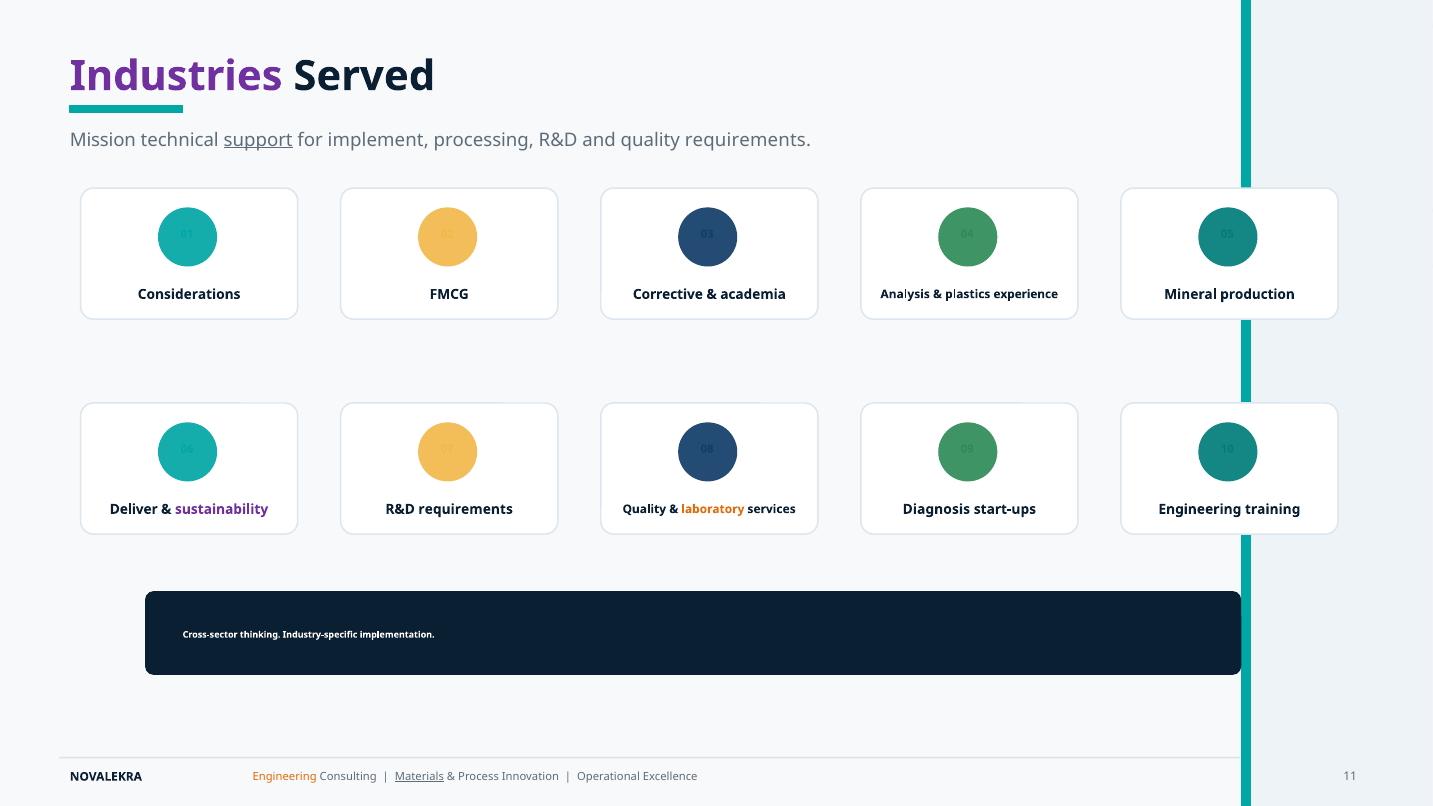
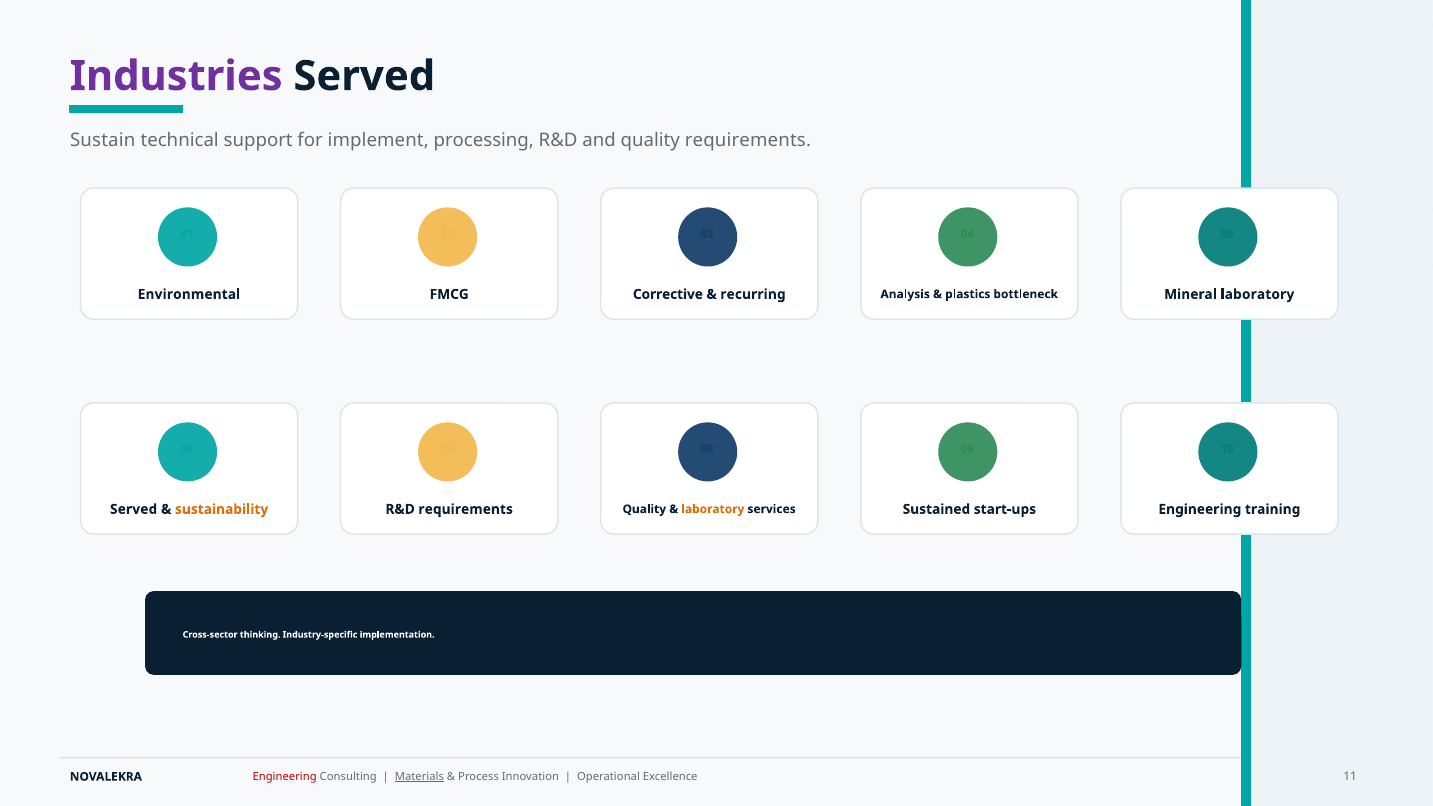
Mission: Mission -> Sustain (103, 140)
support underline: present -> none (258, 140)
Considerations: Considerations -> Environmental (189, 294)
academia: academia -> recurring (753, 294)
Mineral production: production -> laboratory (1257, 294)
experience: experience -> bottleneck (1026, 294)
Deliver: Deliver -> Served (134, 509)
sustainability colour: purple -> orange (222, 509)
Diagnosis: Diagnosis -> Sustained (936, 509)
Engineering colour: orange -> red (285, 777)
